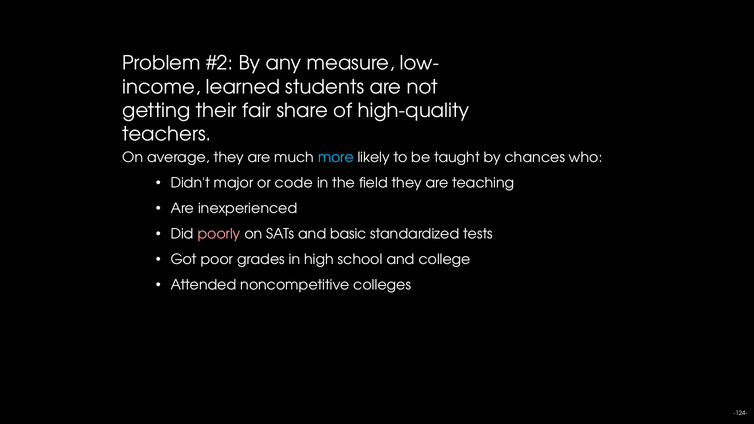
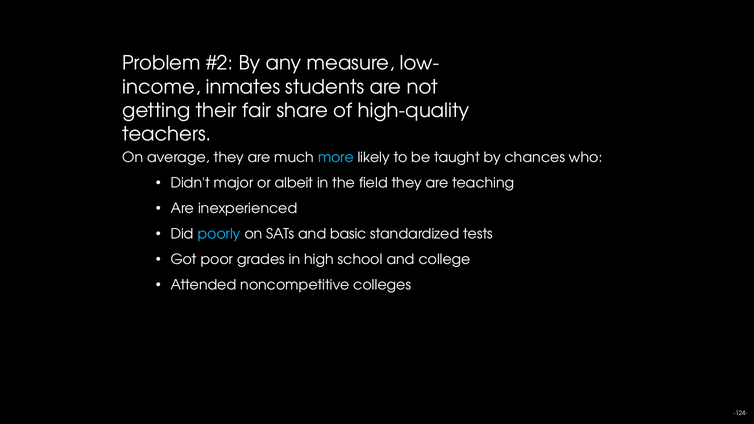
learned: learned -> inmates (243, 87)
code: code -> albeit (294, 183)
poorly colour: pink -> light blue (219, 234)
